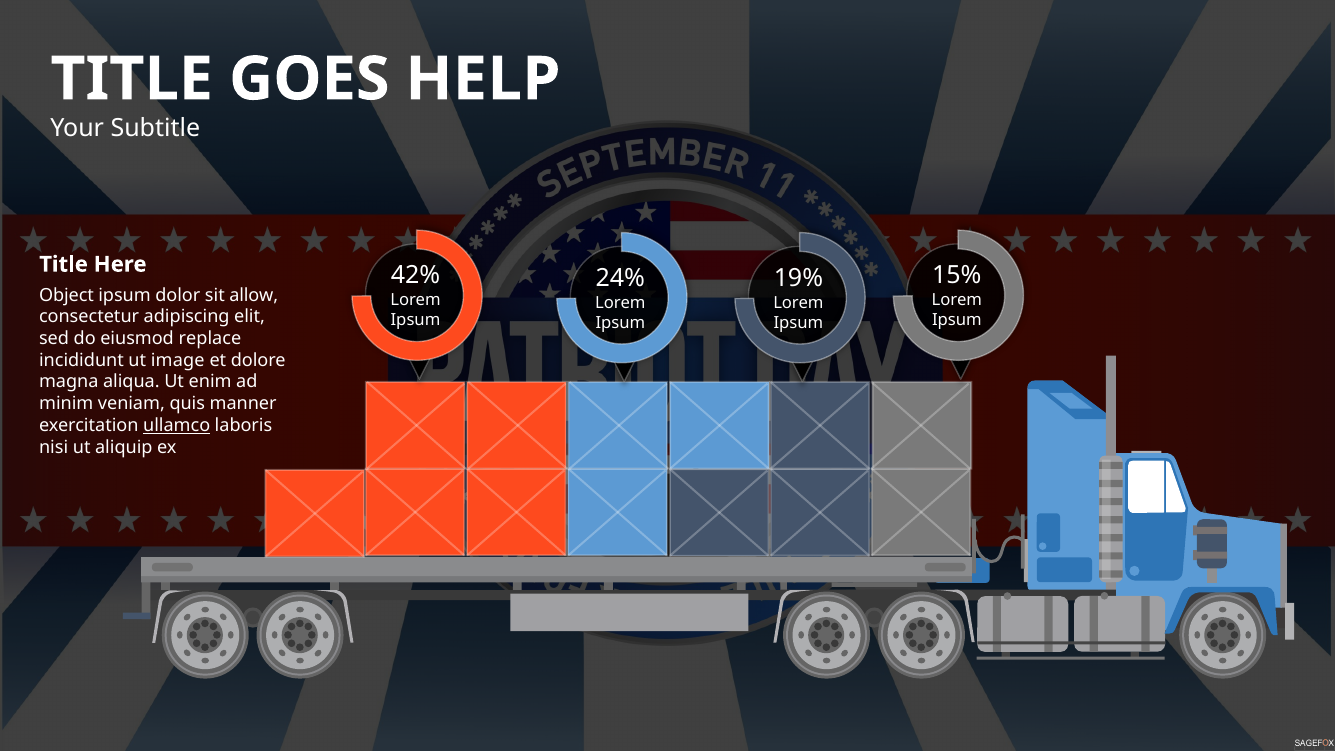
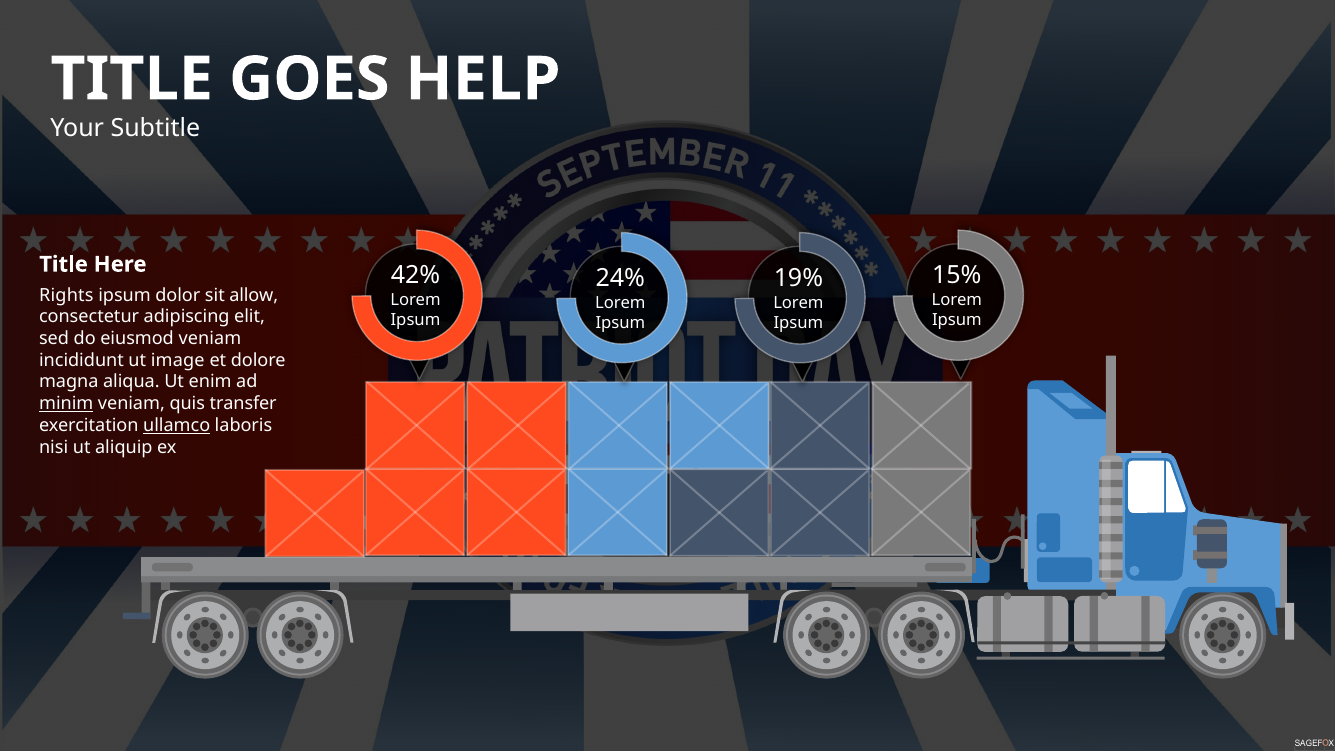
Object: Object -> Rights (66, 295)
eiusmod replace: replace -> veniam (210, 339)
minim underline: none -> present (66, 404)
manner: manner -> transfer (243, 404)
